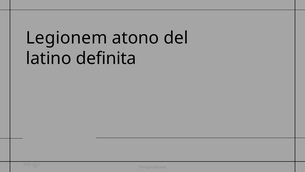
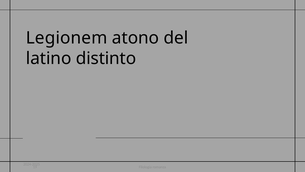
definita: definita -> distinto (106, 58)
